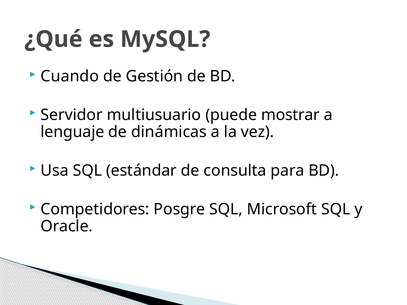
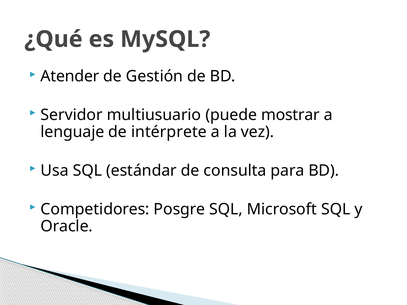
Cuando: Cuando -> Atender (70, 76)
dinámicas: dinámicas -> intérprete (169, 132)
